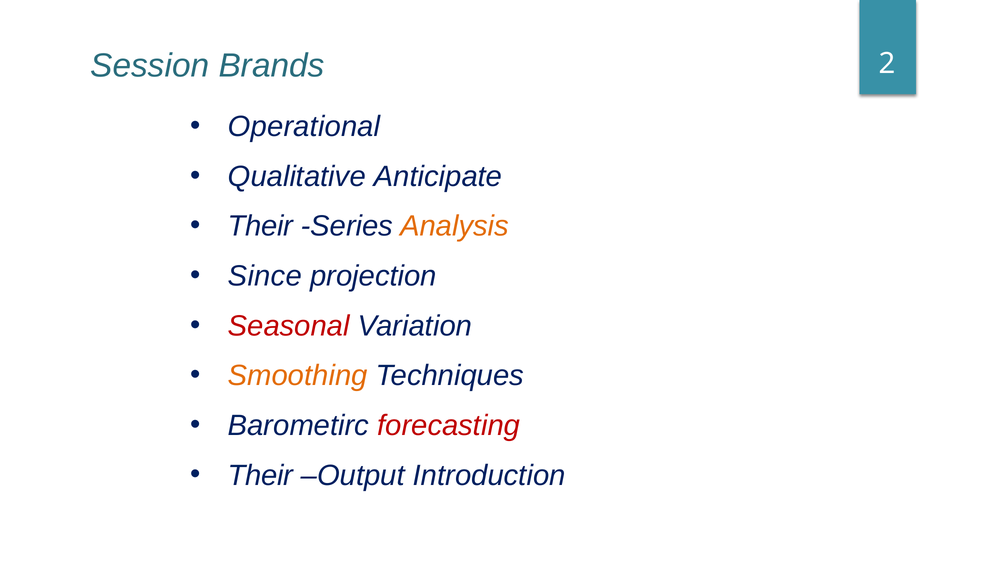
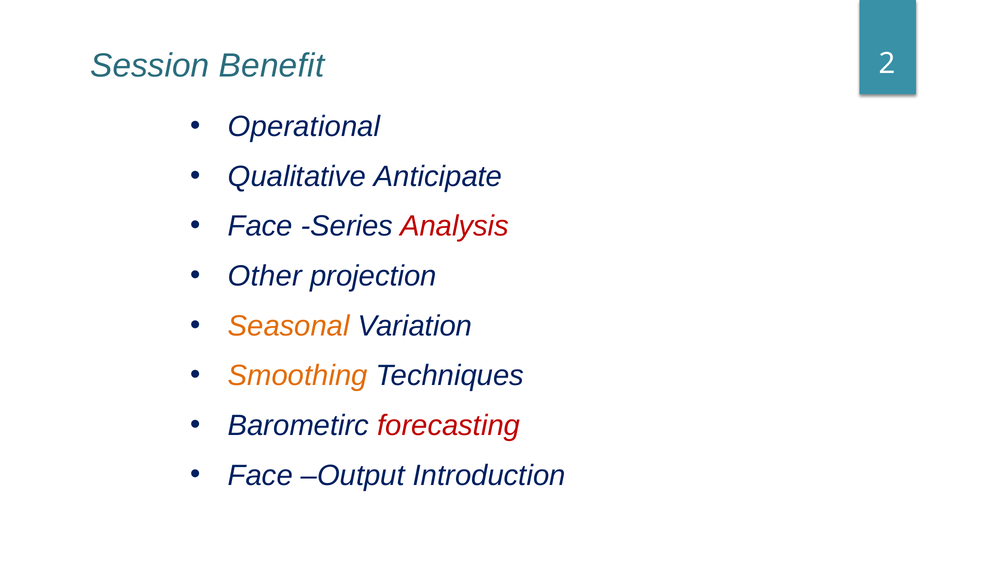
Brands: Brands -> Benefit (272, 66)
Their: Their -> Face (260, 226)
Analysis colour: orange -> red (455, 226)
Since: Since -> Other (265, 276)
Seasonal colour: red -> orange (289, 326)
Their: Their -> Face (260, 475)
